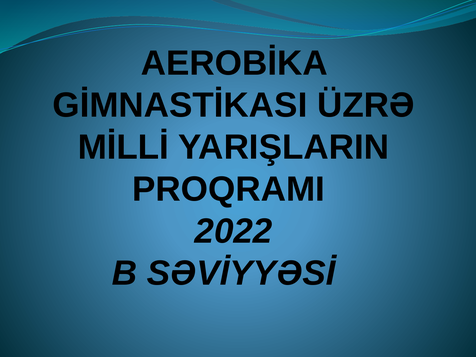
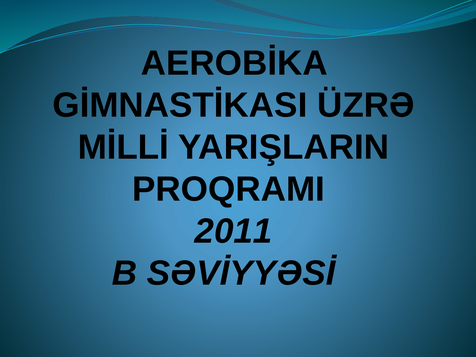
2022: 2022 -> 2011 (234, 231)
